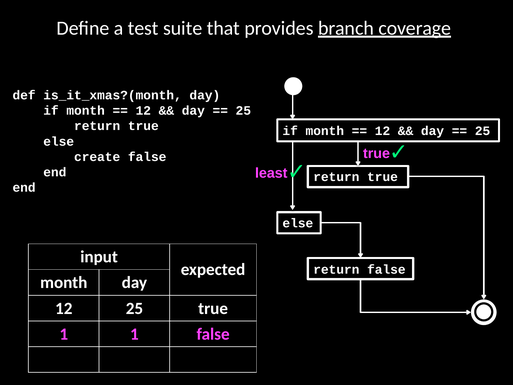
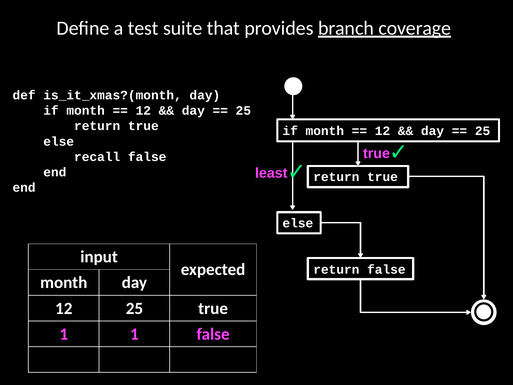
create: create -> recall (97, 157)
